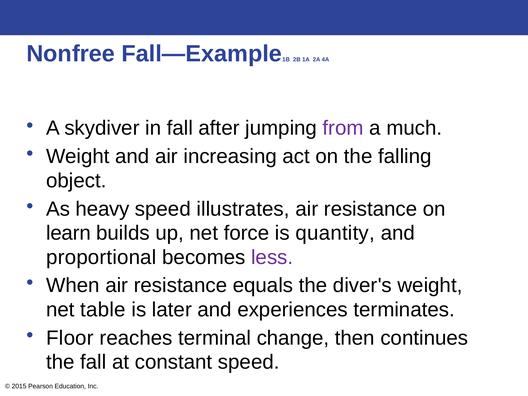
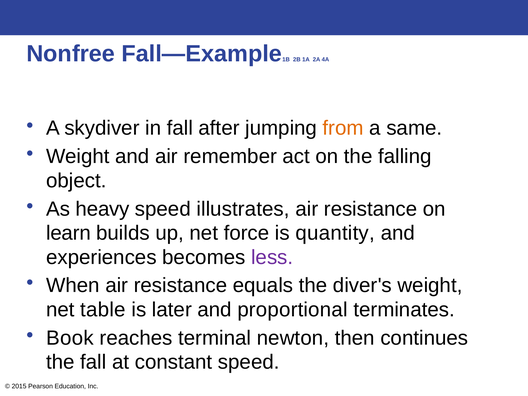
from colour: purple -> orange (343, 128)
much: much -> same (414, 128)
increasing: increasing -> remember (230, 156)
proportional: proportional -> experiences (101, 257)
experiences: experiences -> proportional (292, 310)
Floor: Floor -> Book (70, 338)
change: change -> newton (293, 338)
